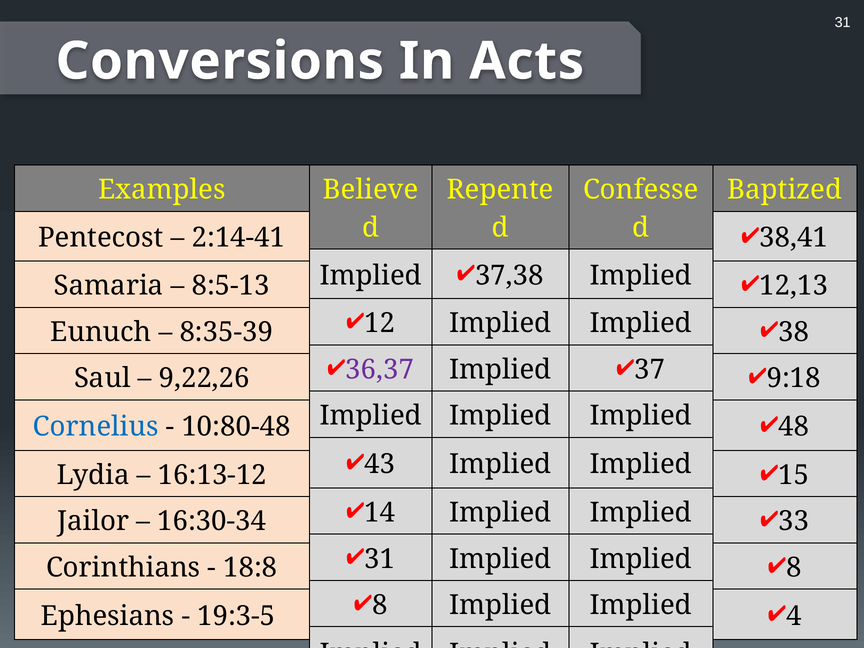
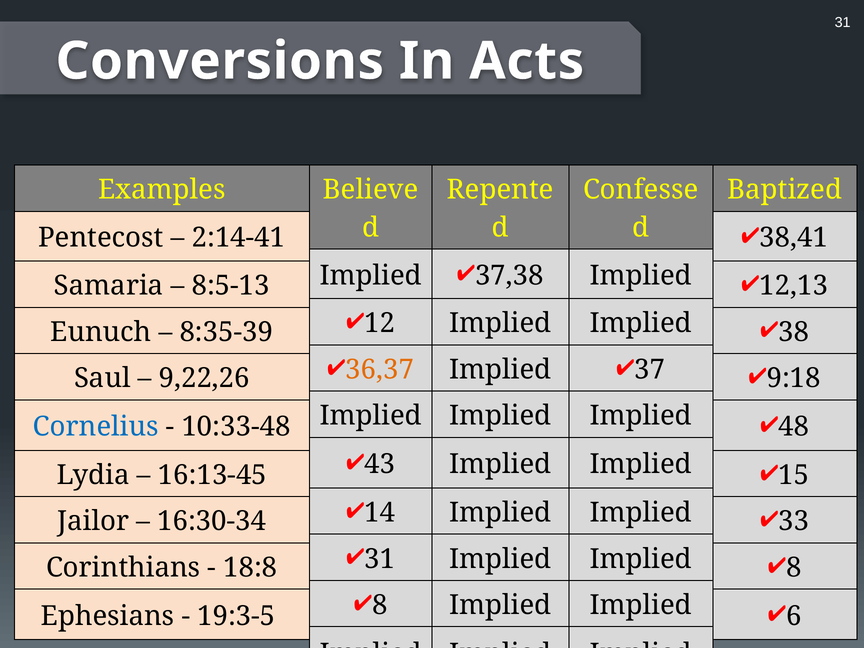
36,37 colour: purple -> orange (380, 370)
10:80-48: 10:80-48 -> 10:33-48 (236, 427)
16:13-12: 16:13-12 -> 16:13-45 (212, 475)
4: 4 -> 6 (794, 616)
